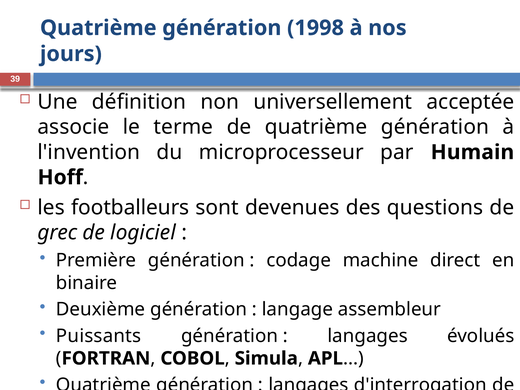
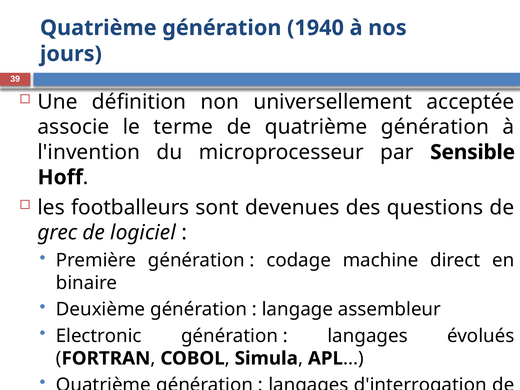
1998: 1998 -> 1940 (315, 28)
Humain: Humain -> Sensible (473, 152)
Puissants: Puissants -> Electronic (99, 336)
